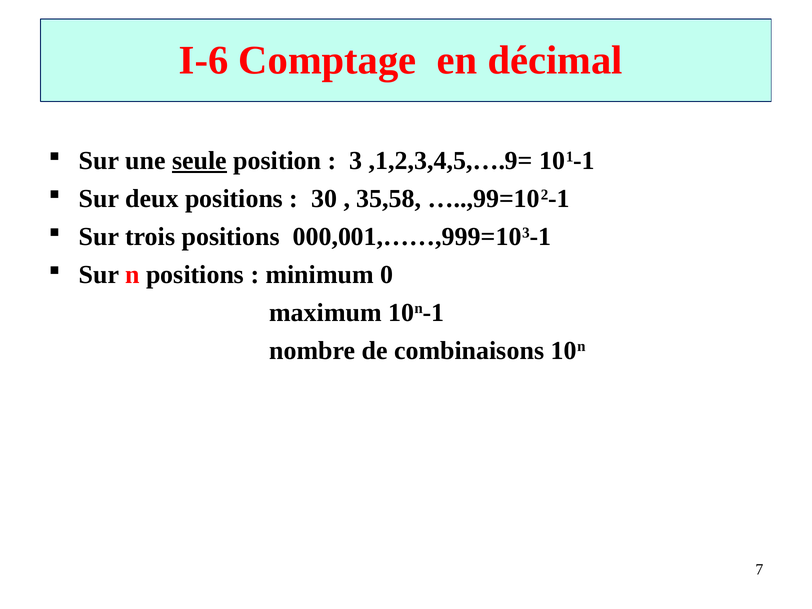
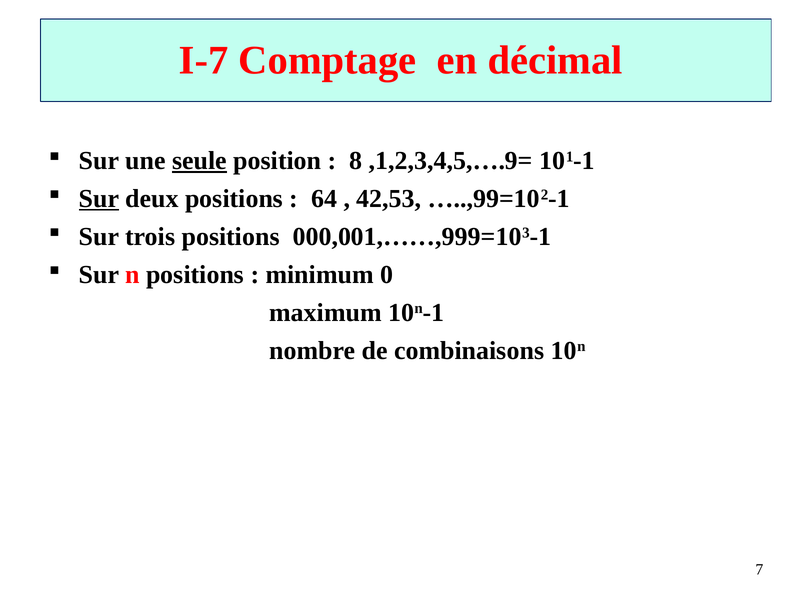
I-6: I-6 -> I-7 (204, 60)
3: 3 -> 8 (356, 161)
Sur underline: none -> present (99, 199)
30: 30 -> 64 (324, 199)
35,58: 35,58 -> 42,53 (389, 199)
